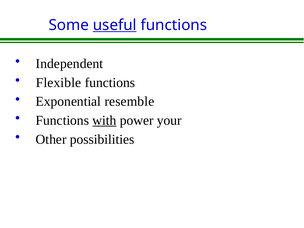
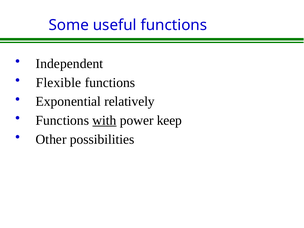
useful underline: present -> none (115, 25)
resemble: resemble -> relatively (130, 101)
your: your -> keep (169, 120)
